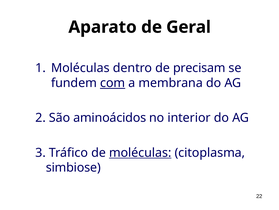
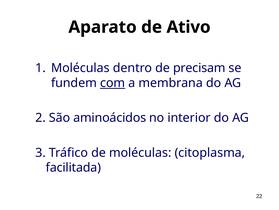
Geral: Geral -> Ativo (189, 27)
moléculas underline: present -> none (140, 152)
simbiose: simbiose -> facilitada (73, 167)
